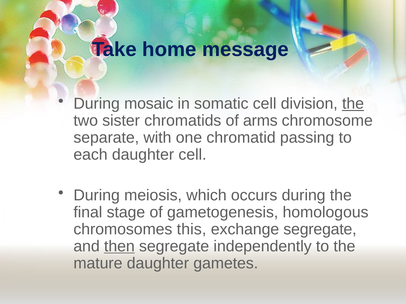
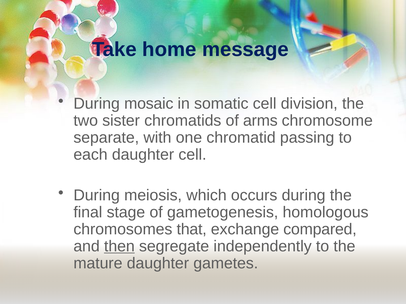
the underline: present -> none (353, 104)
this: this -> that (192, 230)
exchange segregate: segregate -> compared (320, 230)
